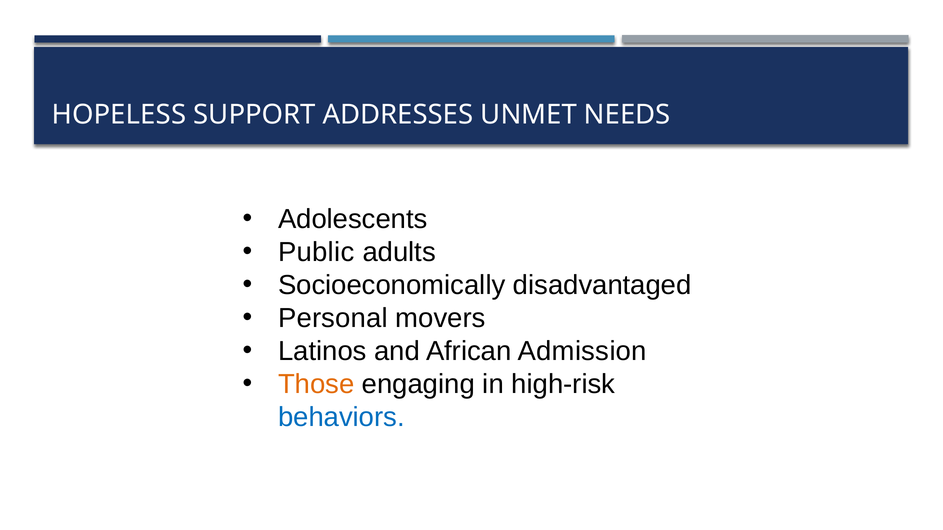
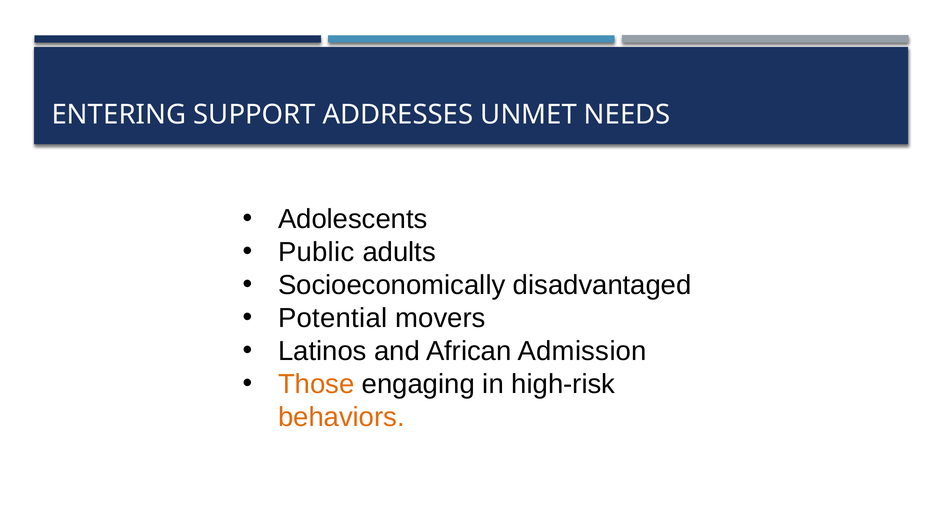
HOPELESS: HOPELESS -> ENTERING (119, 115)
Personal: Personal -> Potential (333, 318)
behaviors colour: blue -> orange (341, 417)
